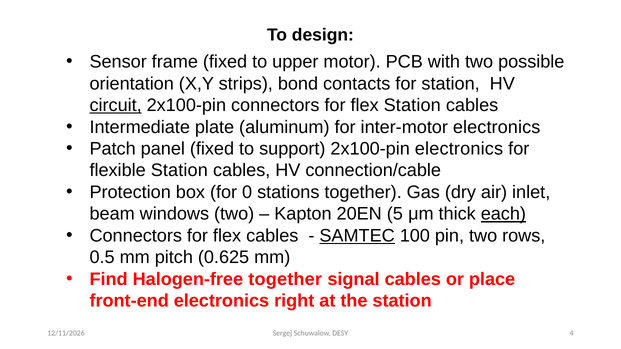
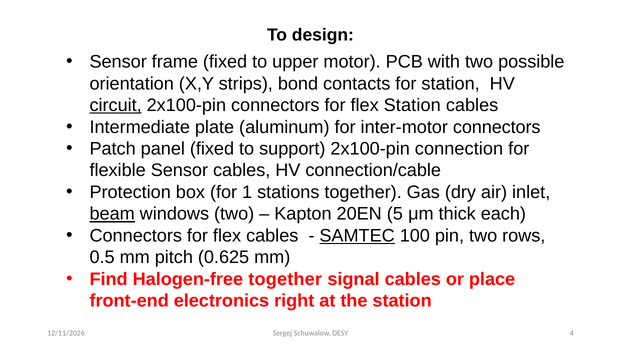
inter-motor electronics: electronics -> connectors (497, 127)
2x100-pin electronics: electronics -> connection (459, 149)
flexible Station: Station -> Sensor (179, 171)
0: 0 -> 1 (247, 192)
beam underline: none -> present (112, 214)
each underline: present -> none (503, 214)
